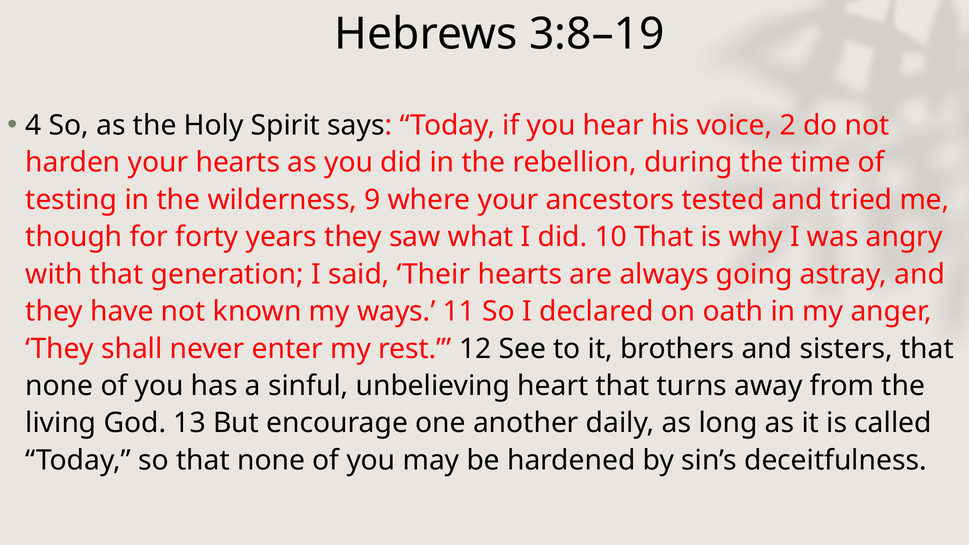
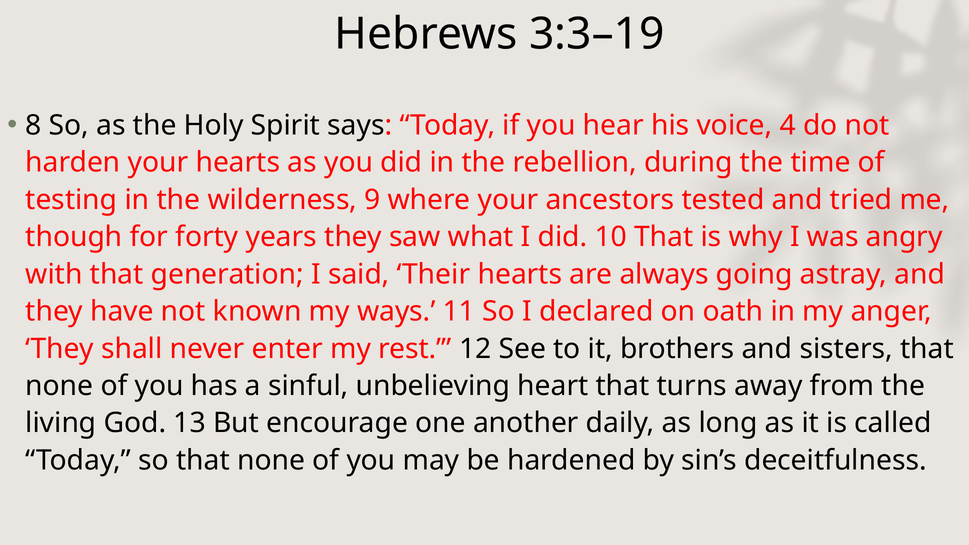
3:8–19: 3:8–19 -> 3:3–19 (597, 34)
4: 4 -> 8 (34, 125)
2: 2 -> 4 (788, 125)
